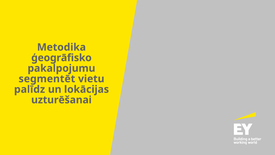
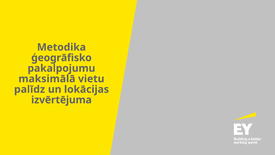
segmentēt: segmentēt -> maksimālā (47, 79)
uzturēšanai: uzturēšanai -> izvērtējuma (61, 100)
